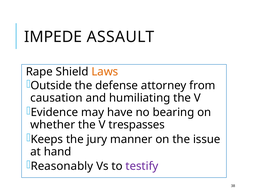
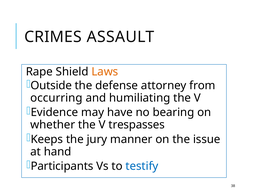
IMPEDE: IMPEDE -> CRIMES (53, 37)
causation: causation -> occurring (56, 98)
Reasonably: Reasonably -> Participants (62, 166)
testify colour: purple -> blue (142, 166)
